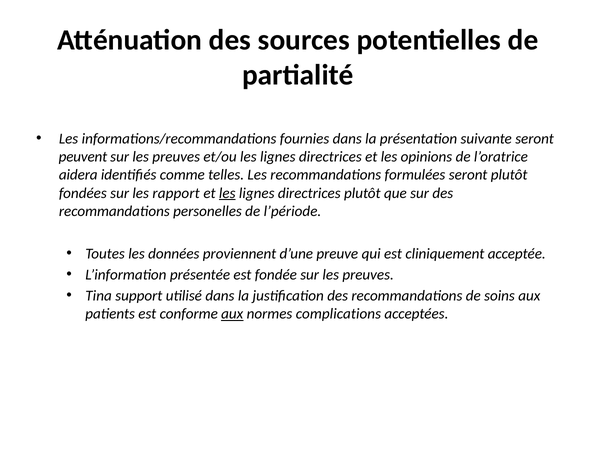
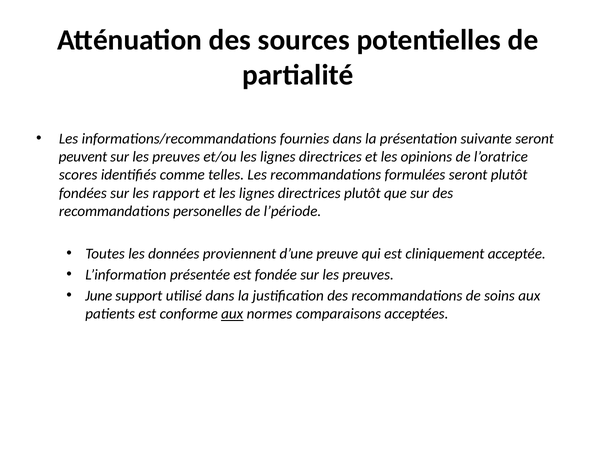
aidera: aidera -> scores (78, 175)
les underline: present -> none (227, 193)
Tina: Tina -> June (99, 296)
complications: complications -> comparaisons (338, 314)
